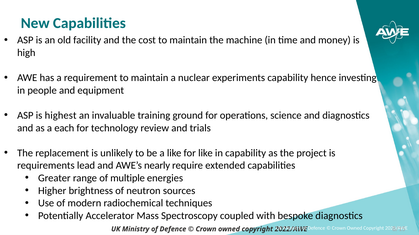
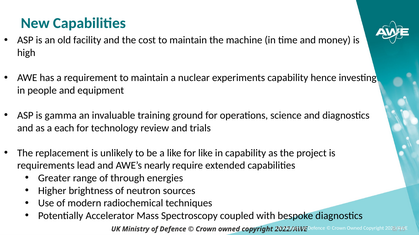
highest: highest -> gamma (61, 116)
multiple: multiple -> through (128, 179)
